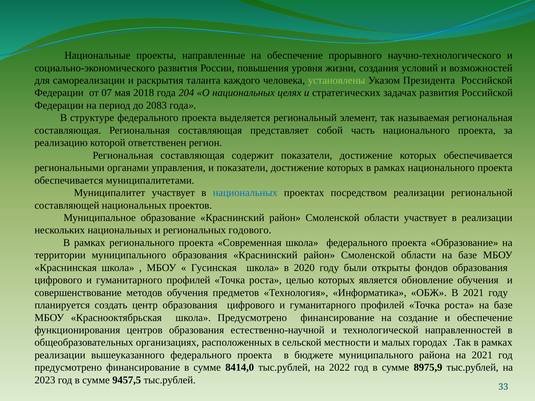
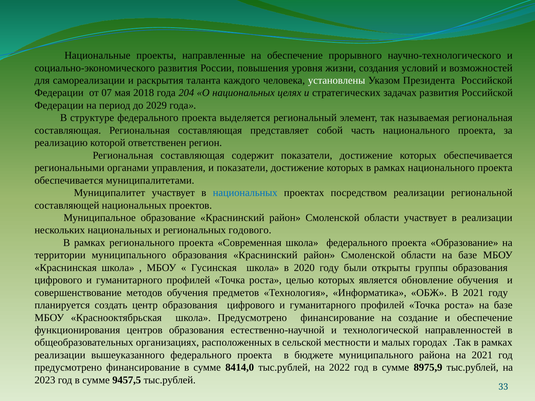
установлены colour: light green -> white (337, 80)
2083: 2083 -> 2029 (156, 105)
фондов: фондов -> группы (432, 268)
